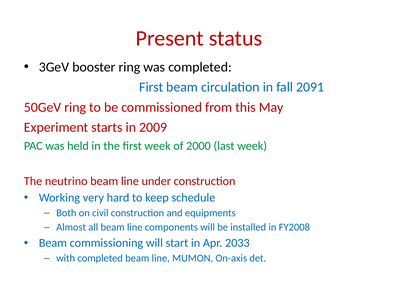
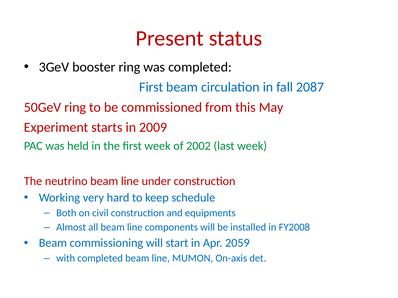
2091: 2091 -> 2087 (310, 87)
2000: 2000 -> 2002 (198, 146)
2033: 2033 -> 2059 (237, 243)
